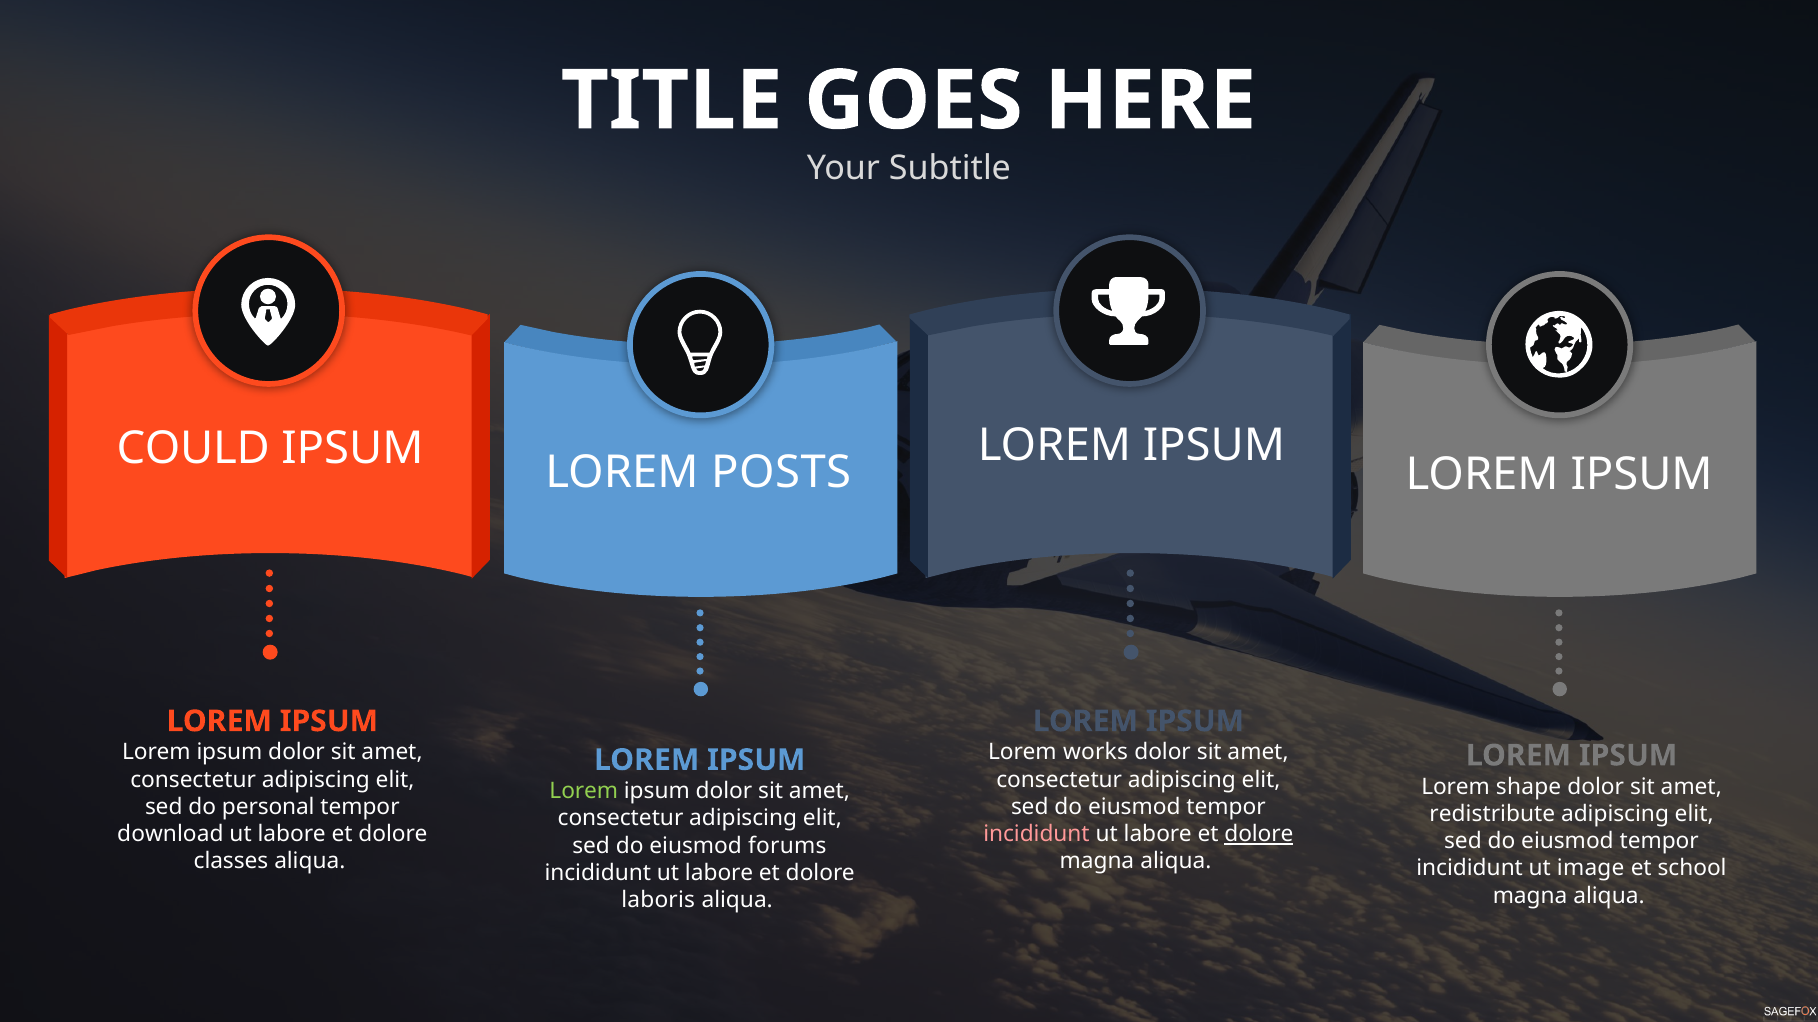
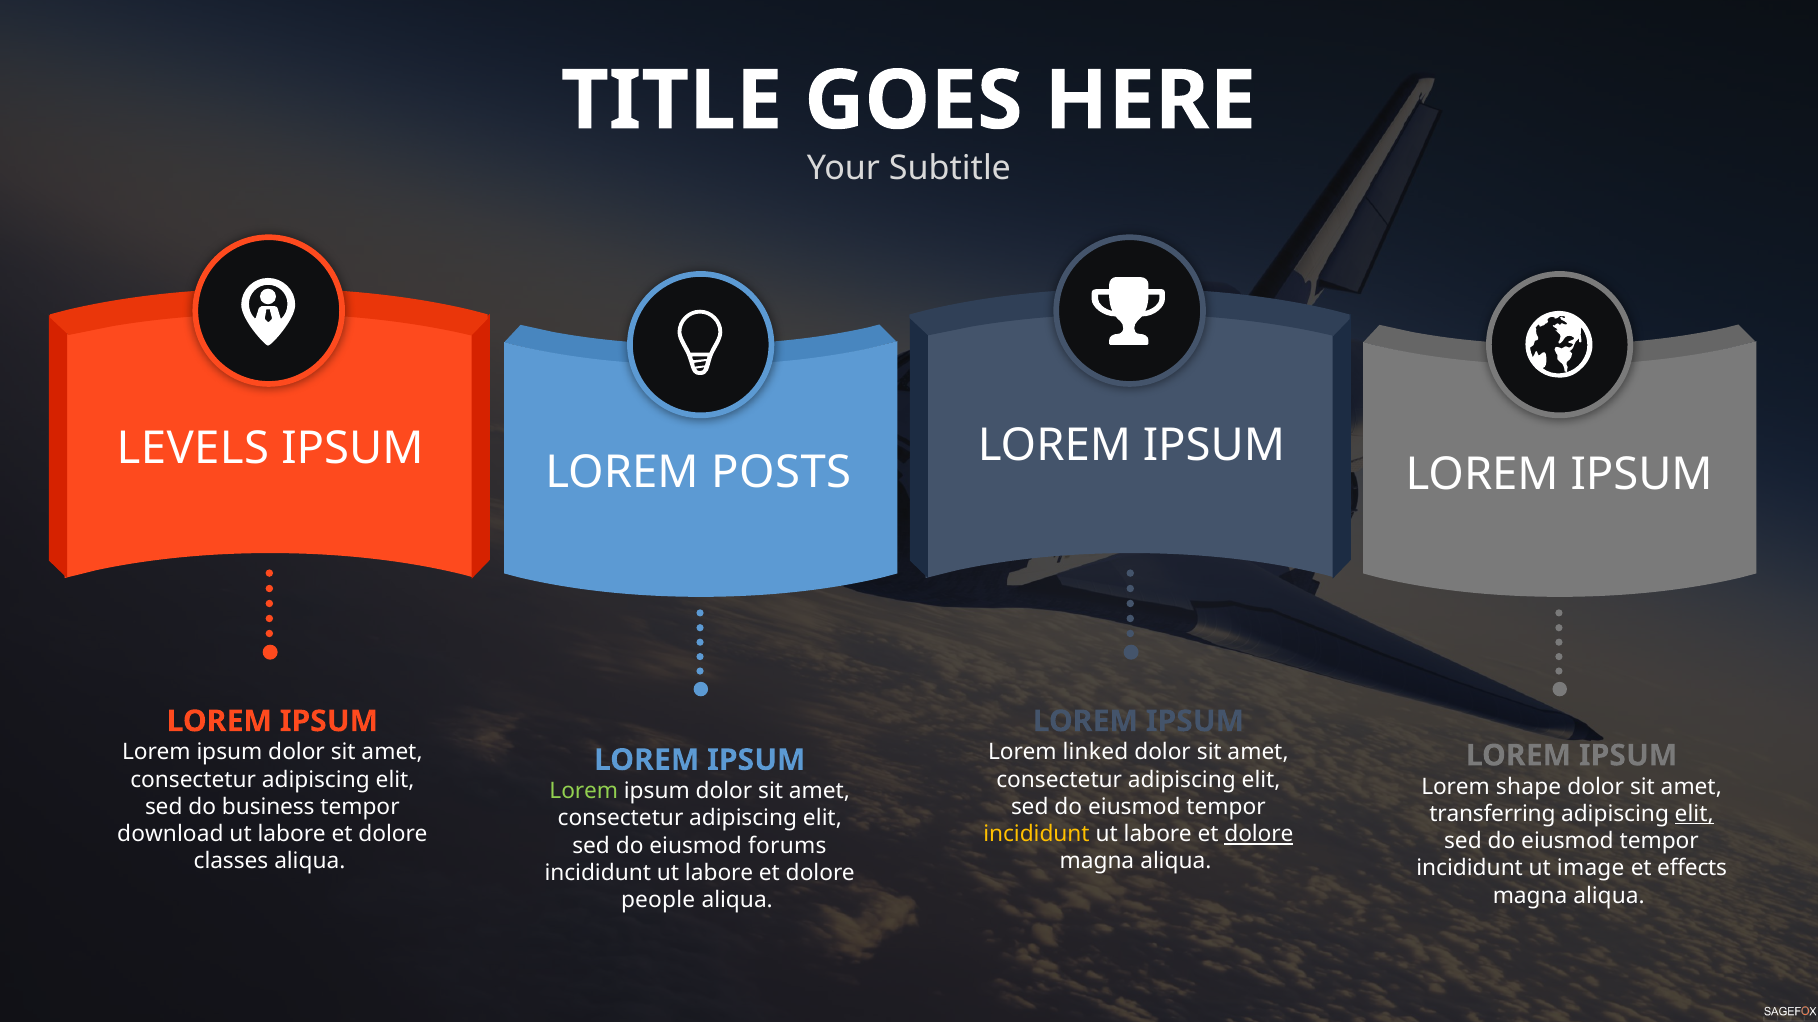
COULD: COULD -> LEVELS (193, 449)
works: works -> linked (1095, 753)
personal: personal -> business (268, 807)
redistribute: redistribute -> transferring (1492, 814)
elit underline: none -> present (1694, 814)
incididunt colour: pink -> yellow (1036, 835)
school: school -> effects (1692, 869)
laboris: laboris -> people (658, 901)
